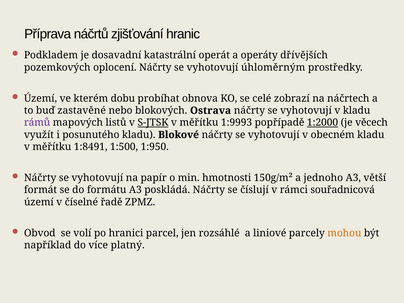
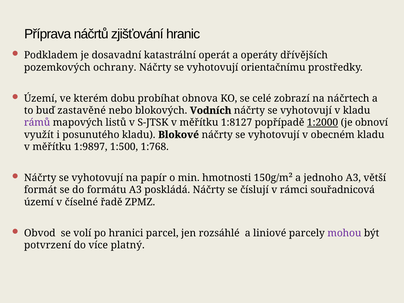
oplocení: oplocení -> ochrany (115, 67)
úhloměrným: úhloměrným -> orientačnímu (273, 67)
Ostrava: Ostrava -> Vodních (211, 111)
S-JTSK underline: present -> none (153, 123)
1:9993: 1:9993 -> 1:8127 (237, 123)
věcech: věcech -> obnoví (372, 123)
1:8491: 1:8491 -> 1:9897 (91, 147)
1:950: 1:950 -> 1:768 (155, 147)
mohou colour: orange -> purple (344, 233)
například: například -> potvrzení (48, 245)
